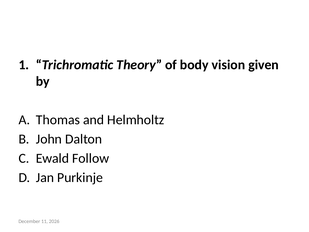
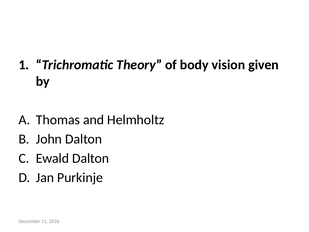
Ewald Follow: Follow -> Dalton (91, 158)
